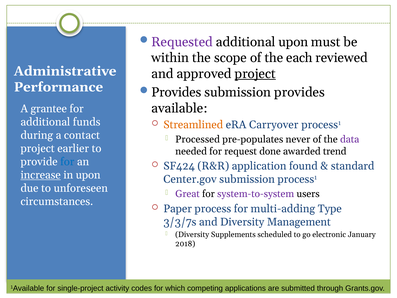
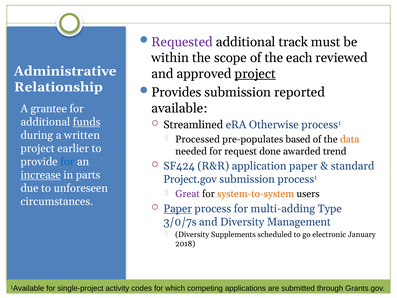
additional upon: upon -> track (293, 42)
Performance: Performance -> Relationship (58, 87)
submission provides: provides -> reported (300, 92)
funds underline: none -> present (87, 122)
Streamlined colour: orange -> black (193, 125)
Carryover: Carryover -> Otherwise (274, 125)
contact: contact -> written (82, 135)
never: never -> based (298, 139)
data colour: purple -> orange (350, 139)
application found: found -> paper (303, 166)
in upon: upon -> parts (88, 175)
Center.gov: Center.gov -> Project.gov (190, 179)
system-to-system colour: purple -> orange (256, 194)
Paper underline: none -> present (178, 209)
3/3/7s: 3/3/7s -> 3/0/7s (180, 222)
